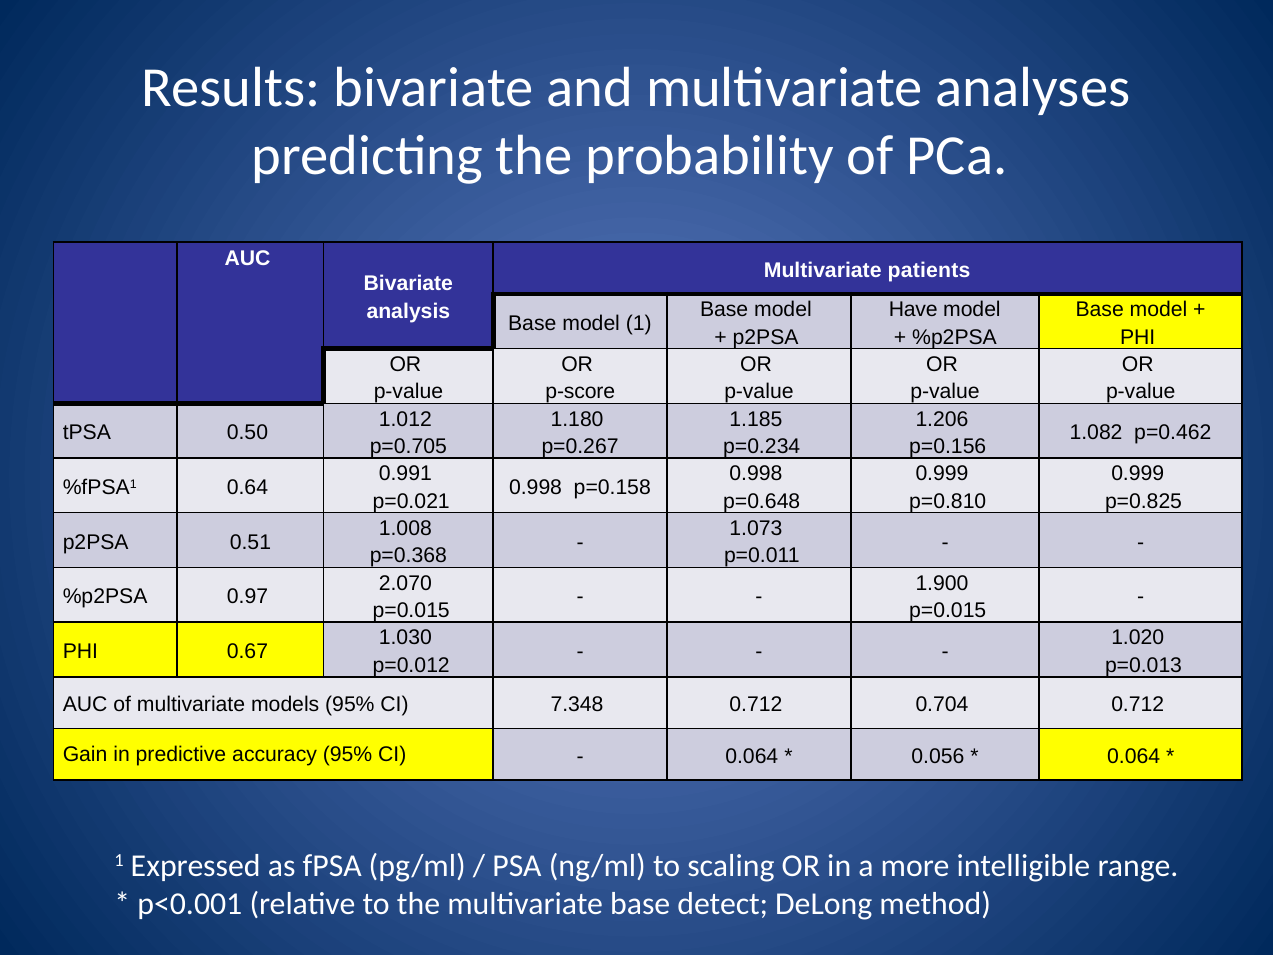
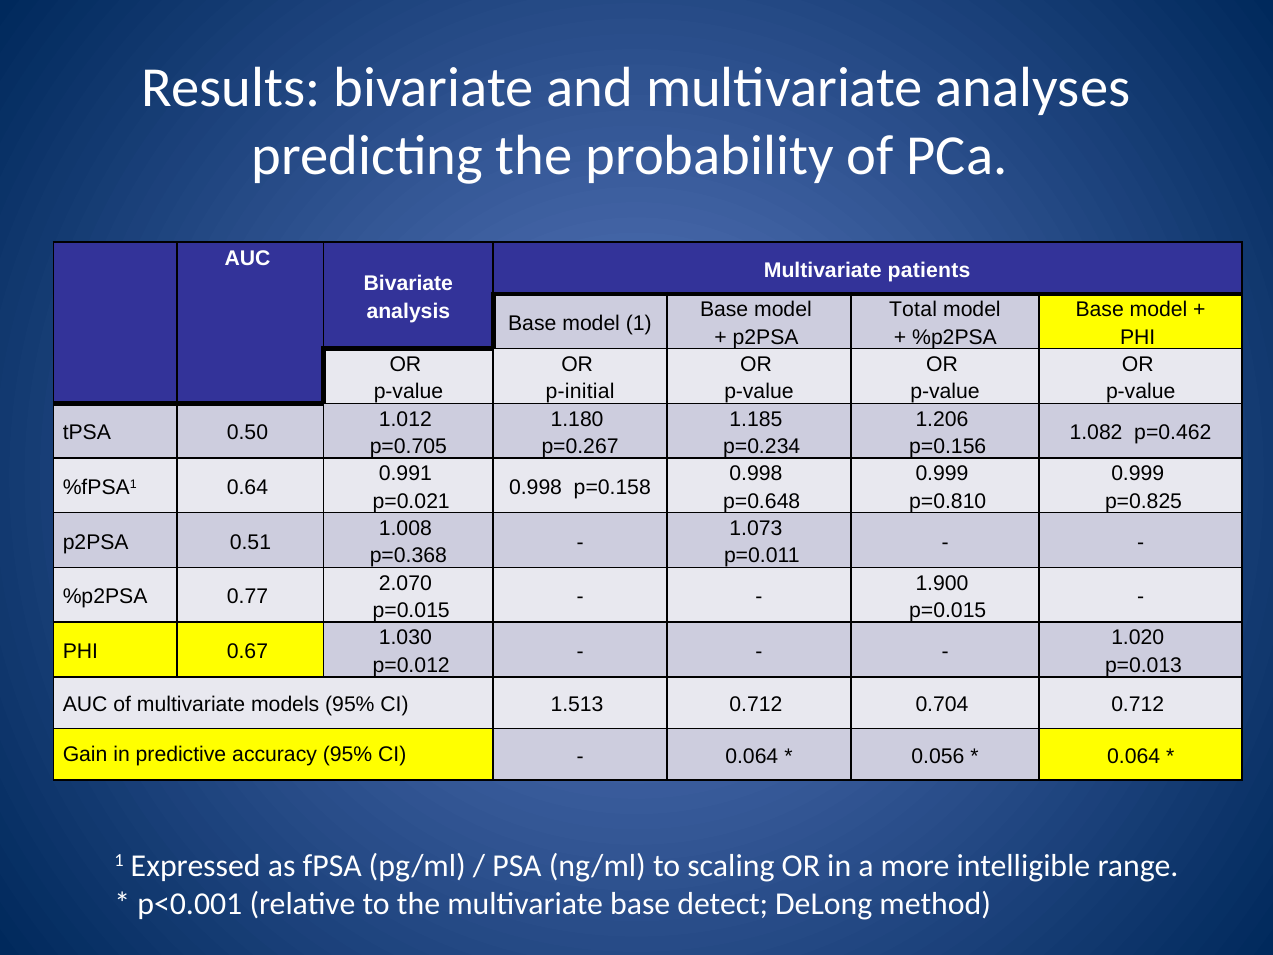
Have: Have -> Total (913, 310)
p-score: p-score -> p-initial (580, 392)
0.97: 0.97 -> 0.77 (248, 597)
7.348: 7.348 -> 1.513 (577, 705)
